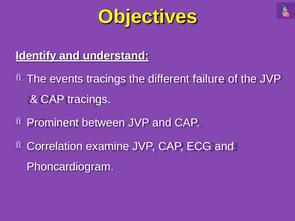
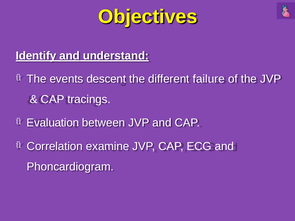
events tracings: tracings -> descent (106, 79)
Prominent: Prominent -> Evaluation (53, 123)
